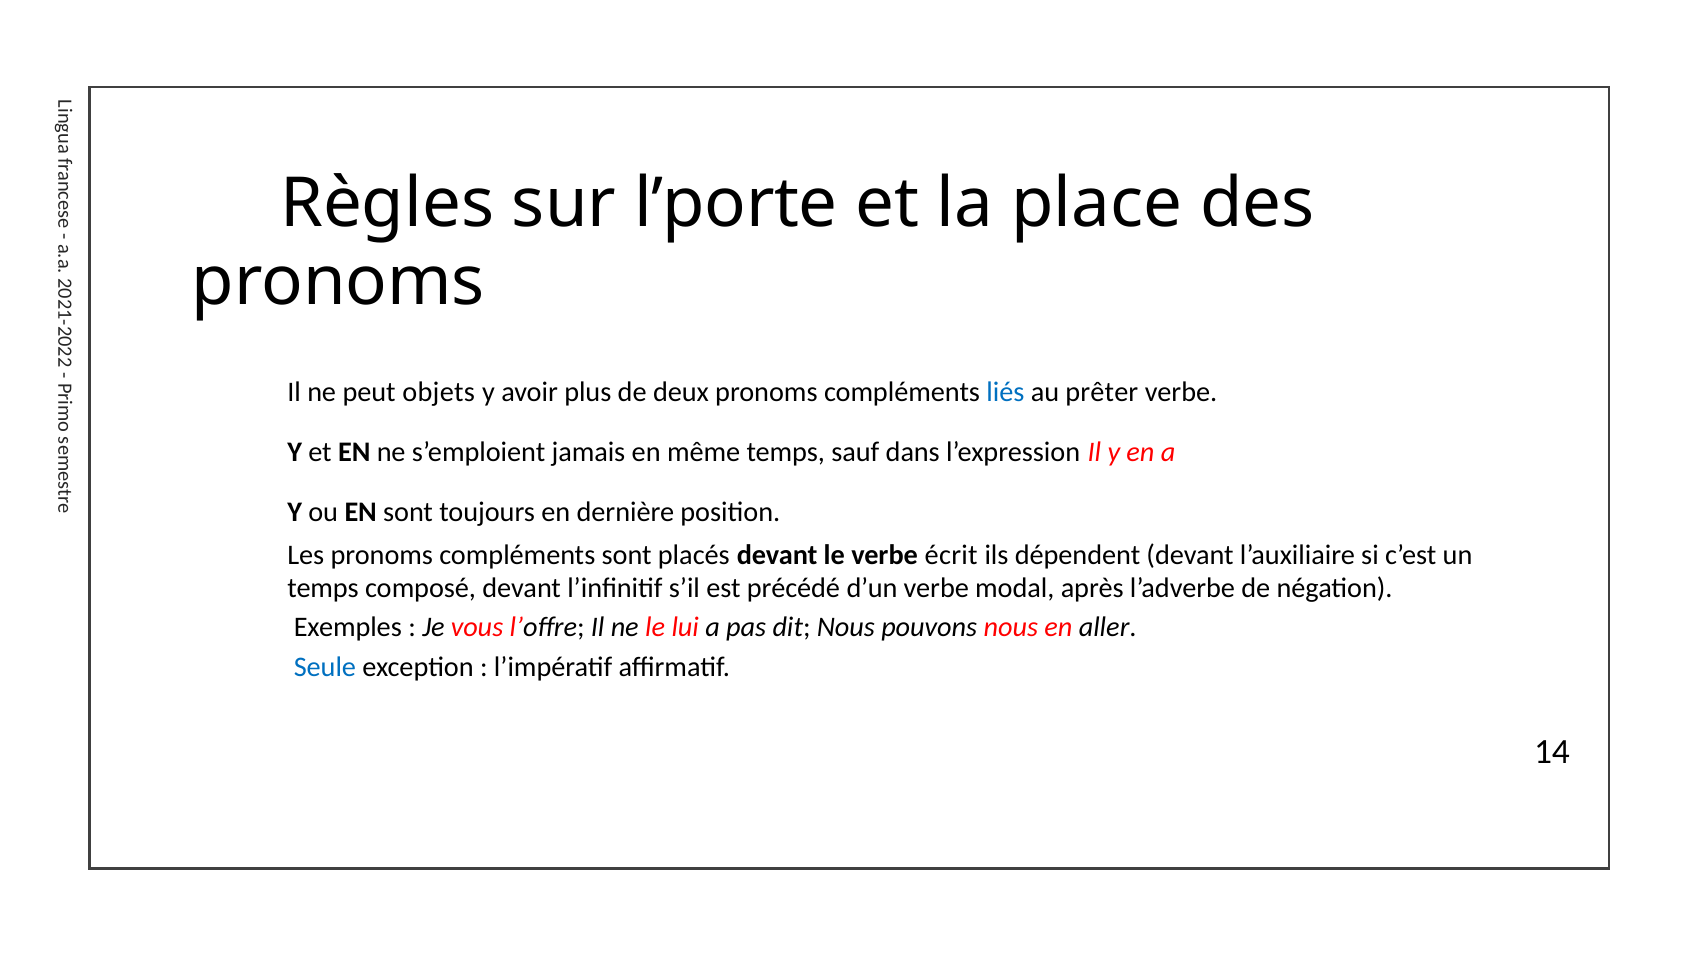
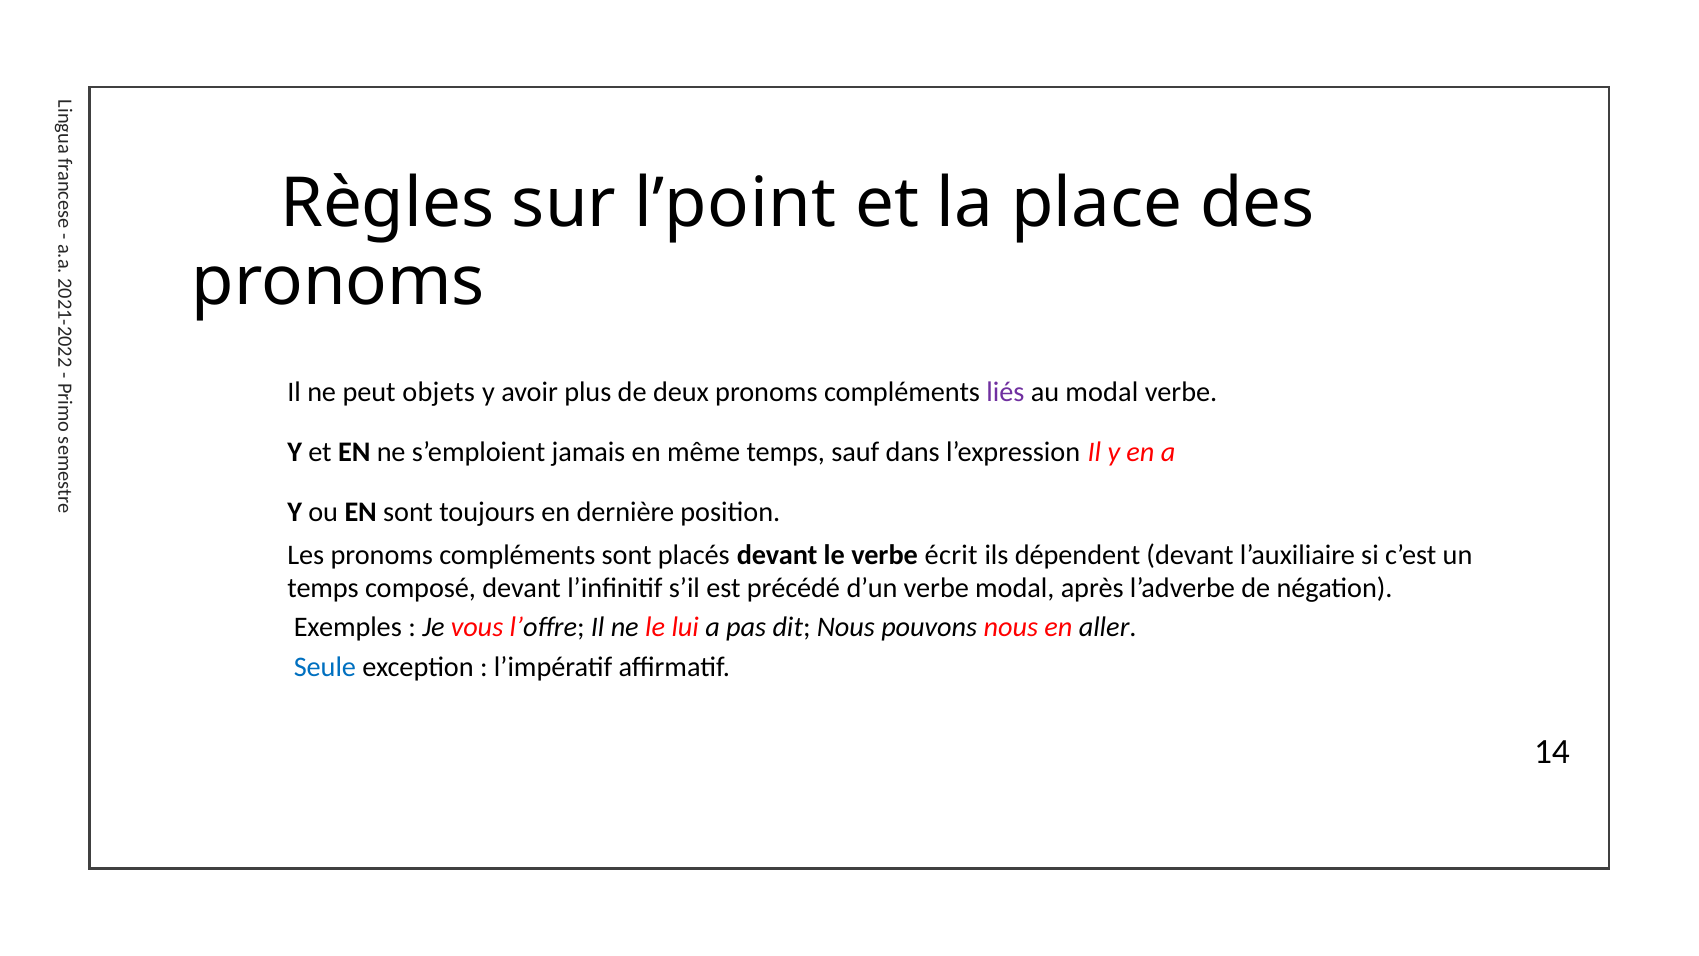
l’porte: l’porte -> l’point (735, 203)
liés colour: blue -> purple (1005, 392)
au prêter: prêter -> modal (1102, 392)
